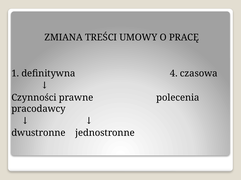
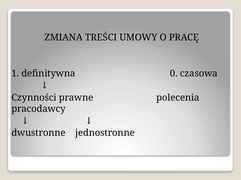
4: 4 -> 0 (174, 74)
